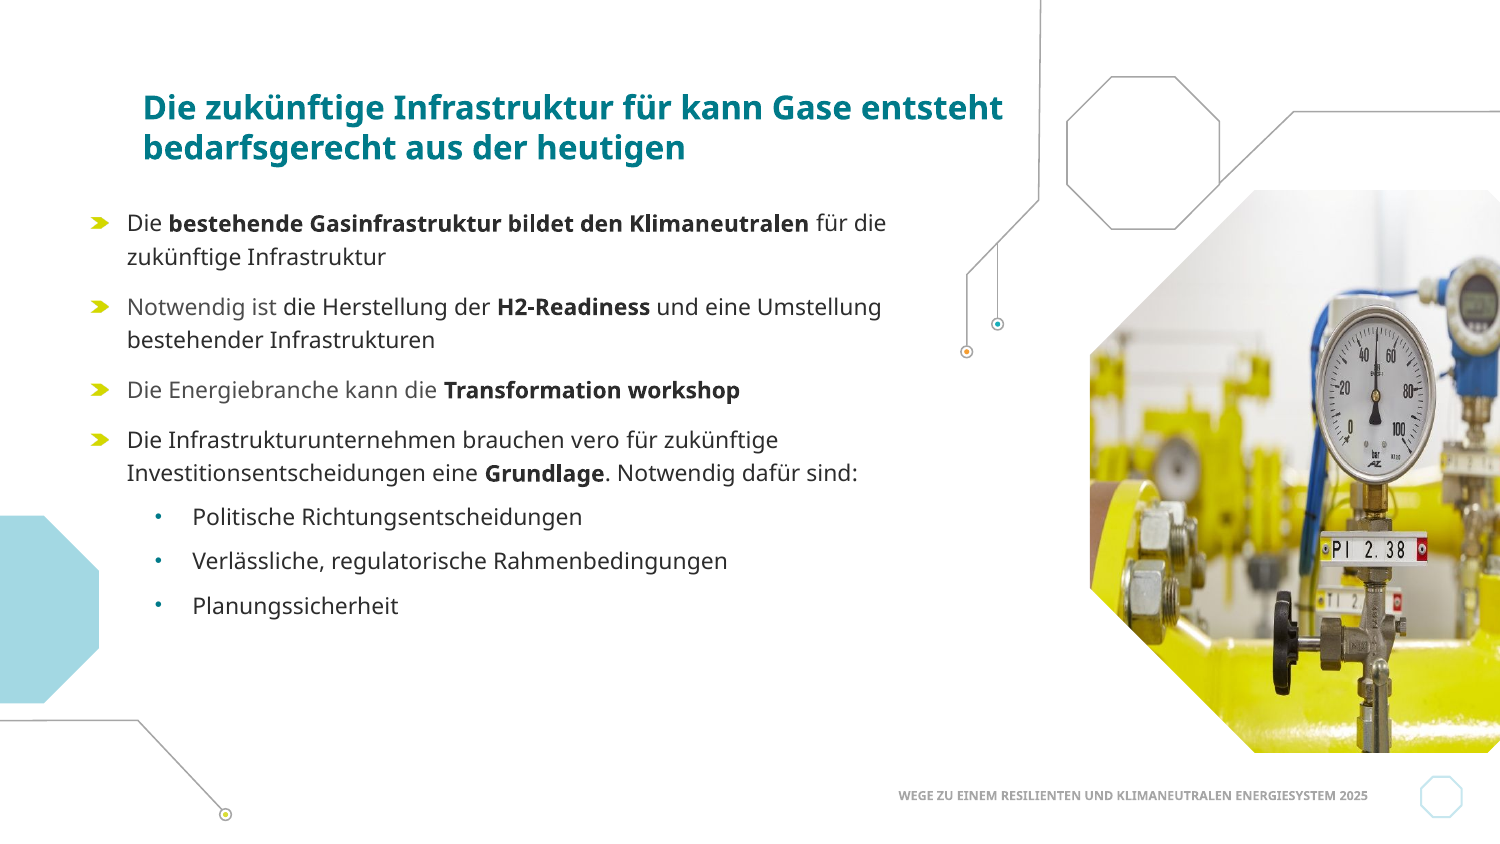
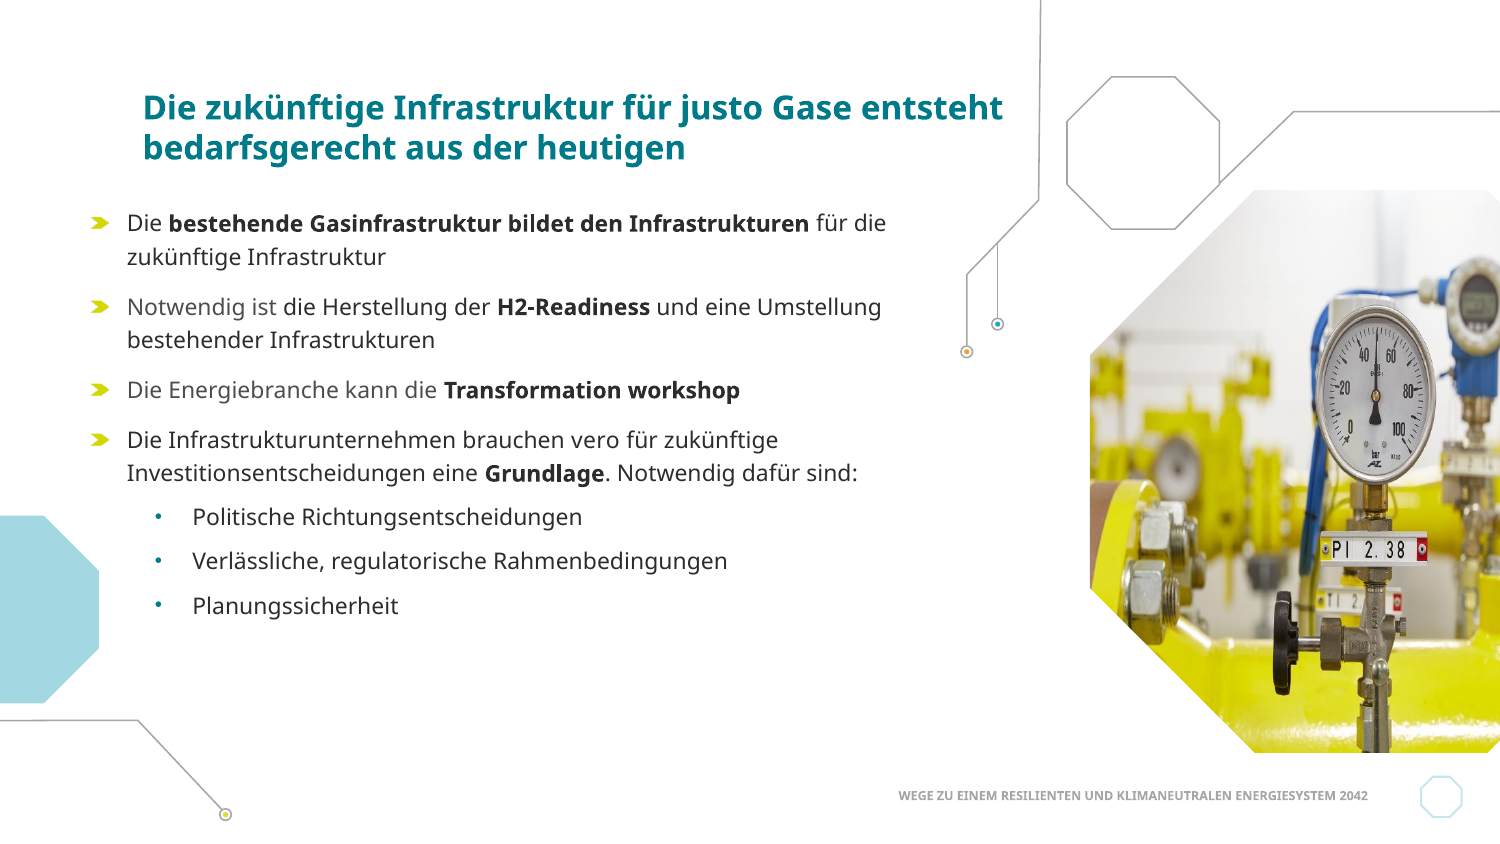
für kann: kann -> justo (722, 108)
den Klimaneutralen: Klimaneutralen -> Infrastrukturen (719, 224)
2025: 2025 -> 2042 (1354, 796)
